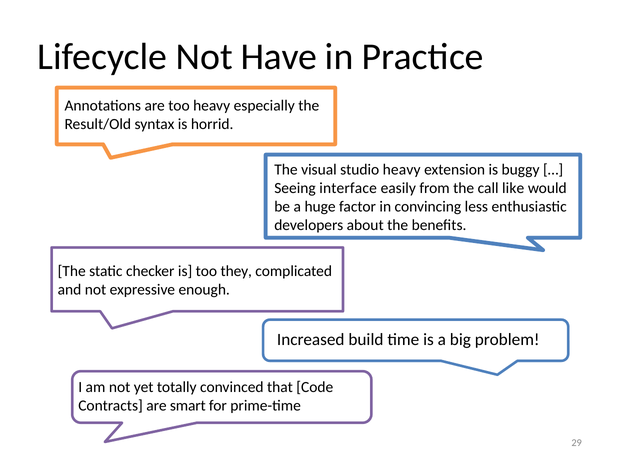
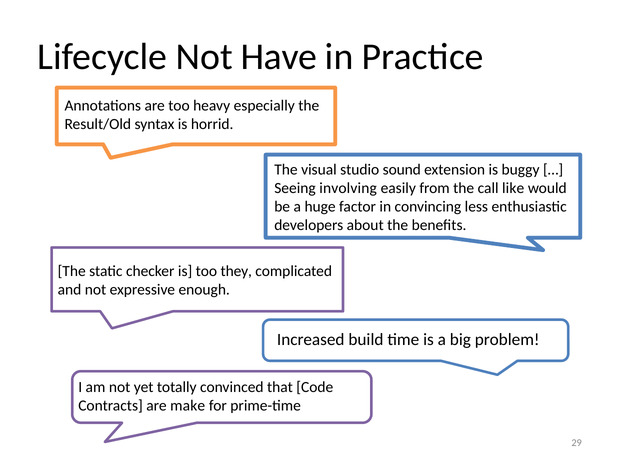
studio heavy: heavy -> sound (402, 170)
interface: interface -> involving (348, 188)
smart: smart -> make (188, 406)
